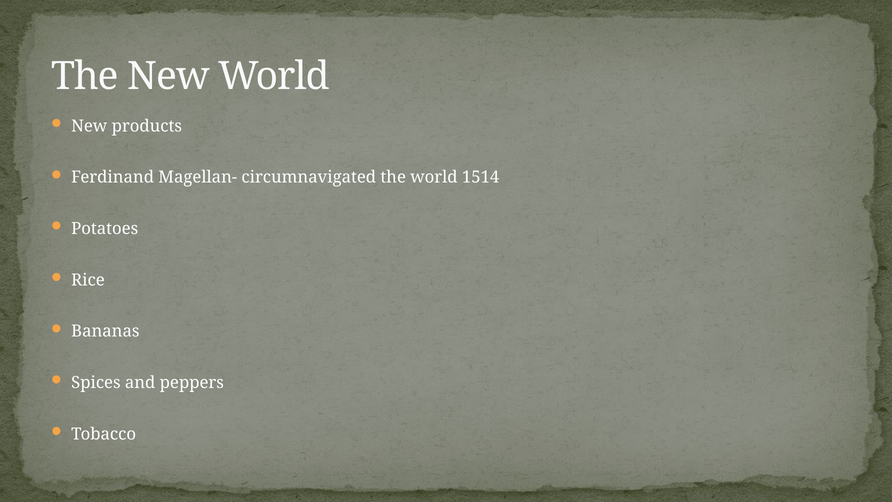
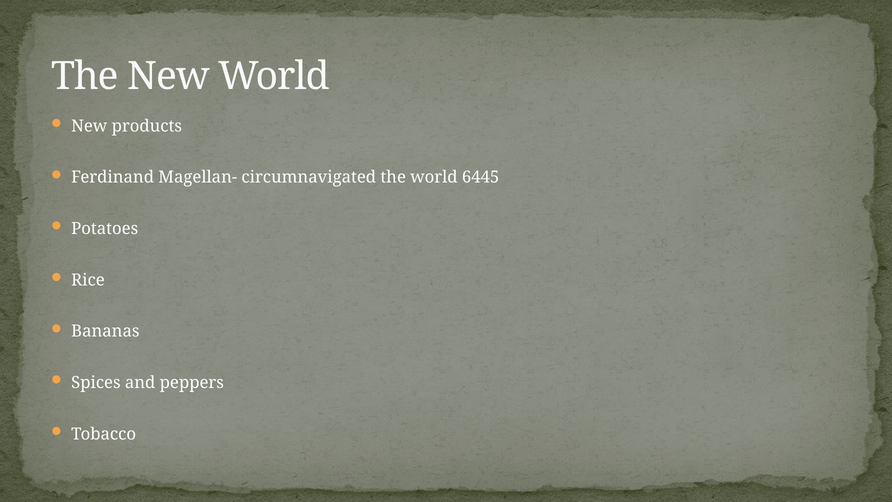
1514: 1514 -> 6445 (481, 177)
